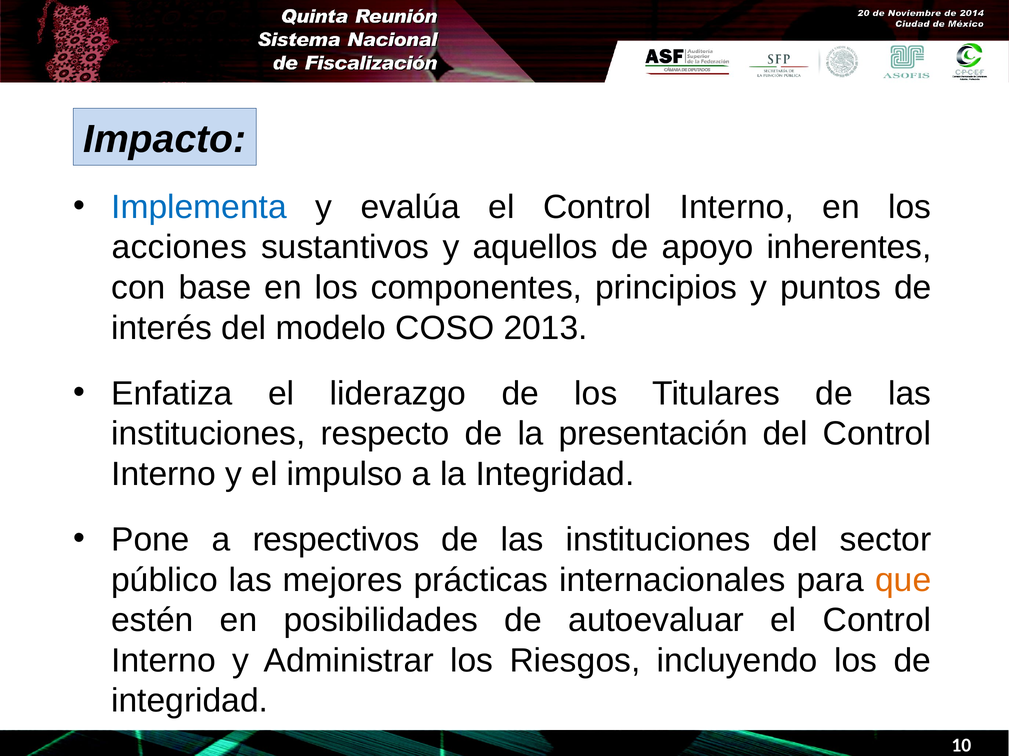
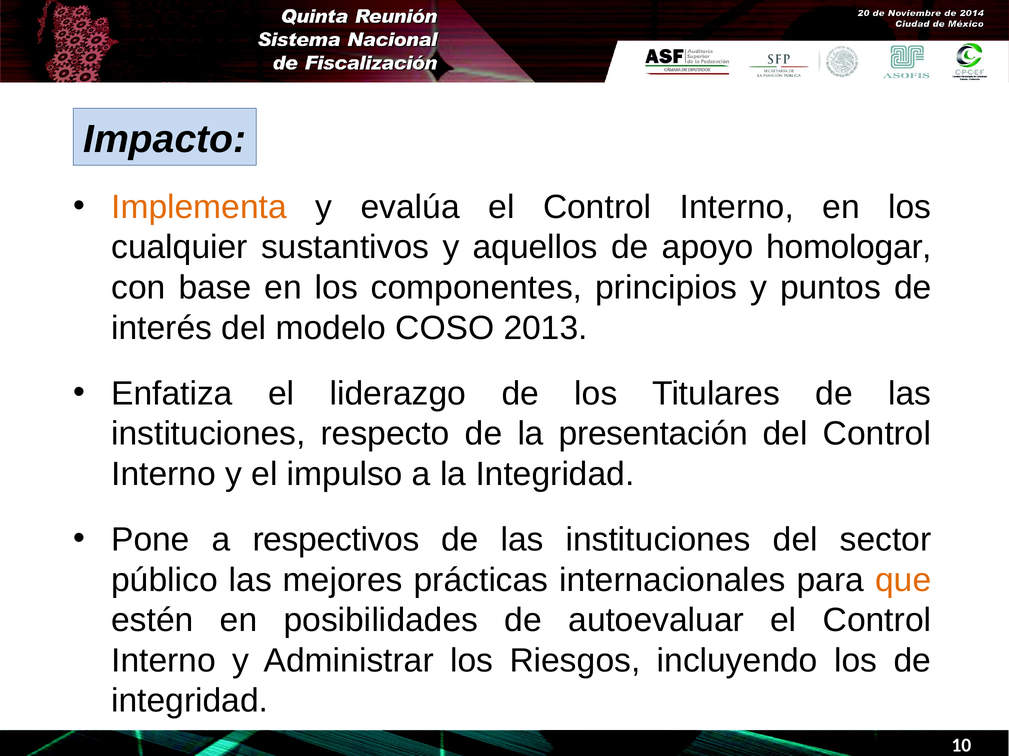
Implementa colour: blue -> orange (199, 207)
acciones: acciones -> cualquier (179, 248)
inherentes: inherentes -> homologar (849, 248)
